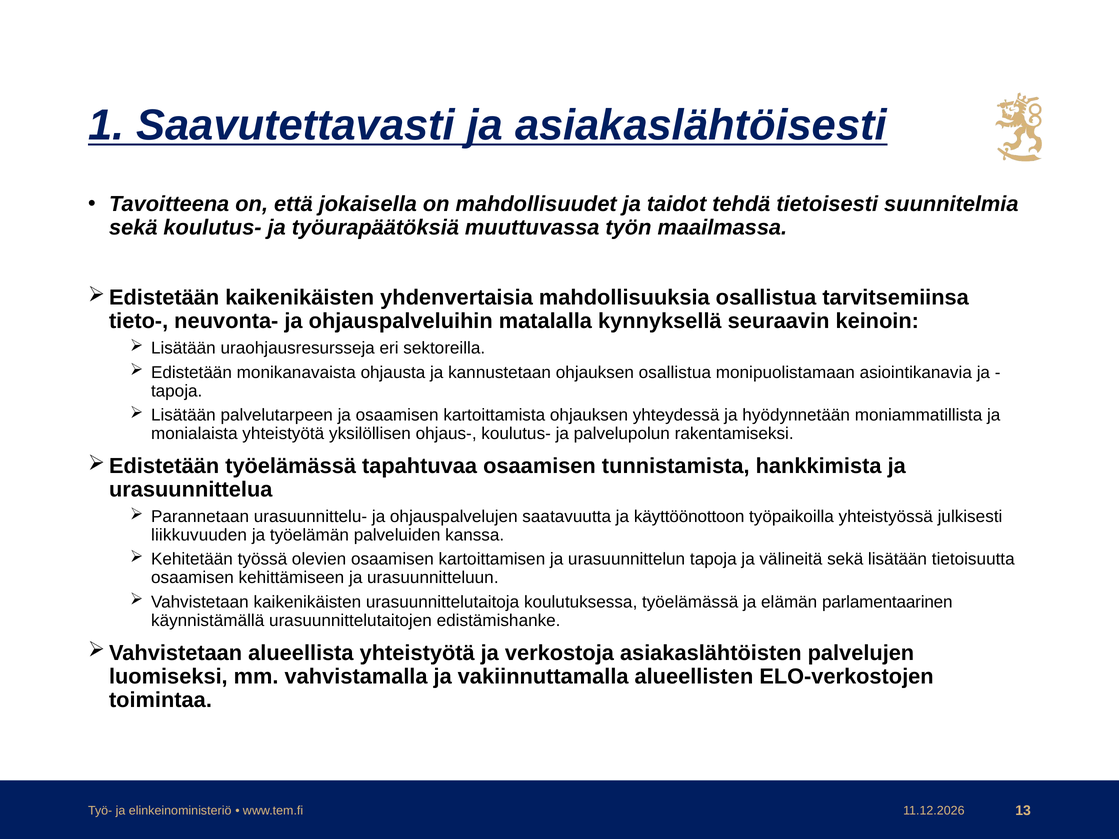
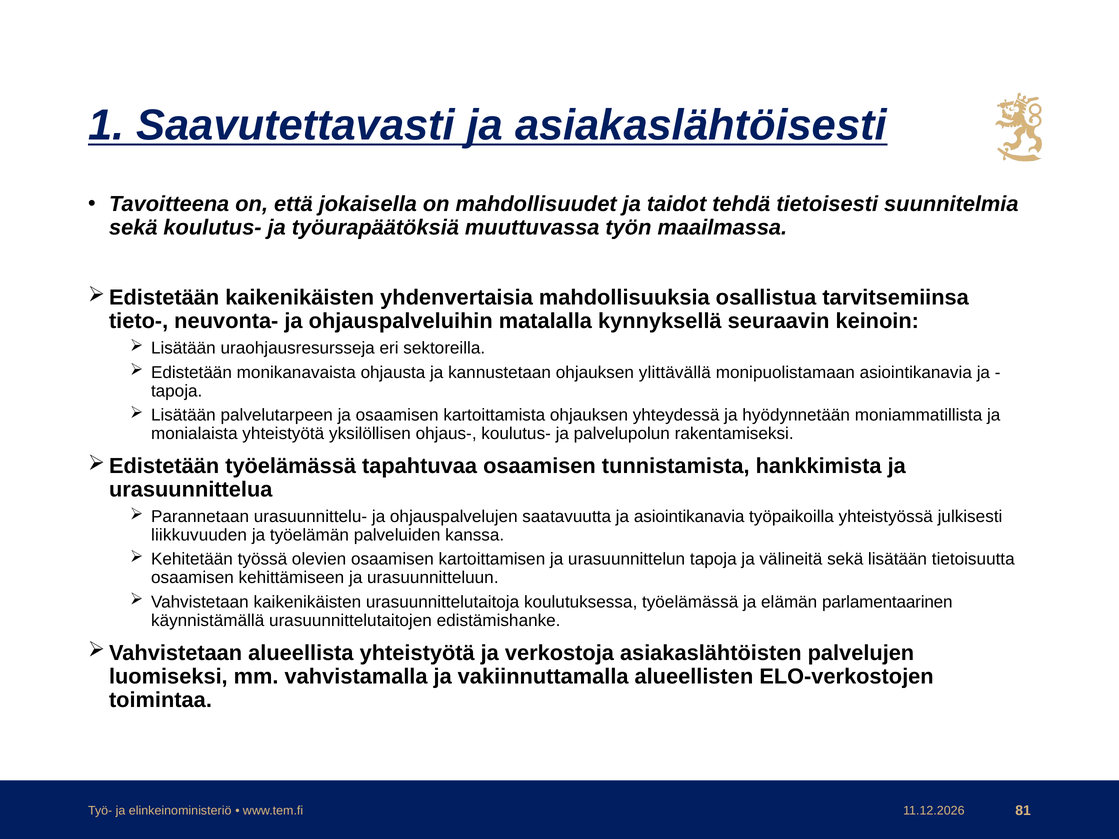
ohjauksen osallistua: osallistua -> ylittävällä (675, 373)
ja käyttöönottoon: käyttöönottoon -> asiointikanavia (689, 517)
13: 13 -> 81 (1023, 811)
